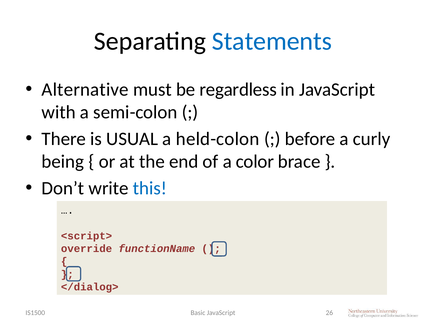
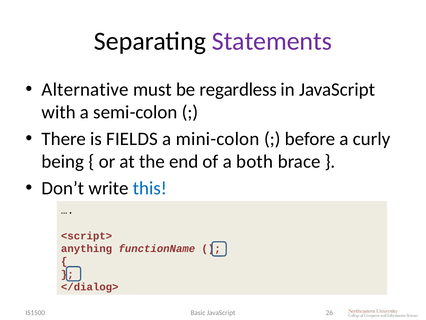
Statements colour: blue -> purple (272, 41)
USUAL: USUAL -> FIELDS (132, 139)
held-colon: held-colon -> mini-colon (218, 139)
color: color -> both (255, 161)
override: override -> anything (87, 248)
